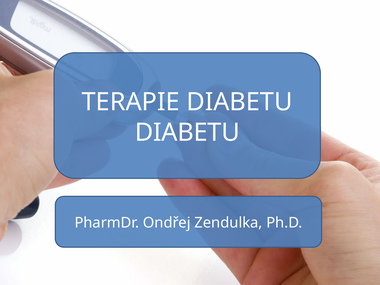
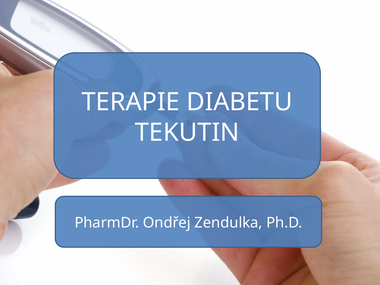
DIABETU: DIABETU -> TEKUTIN (187, 133)
